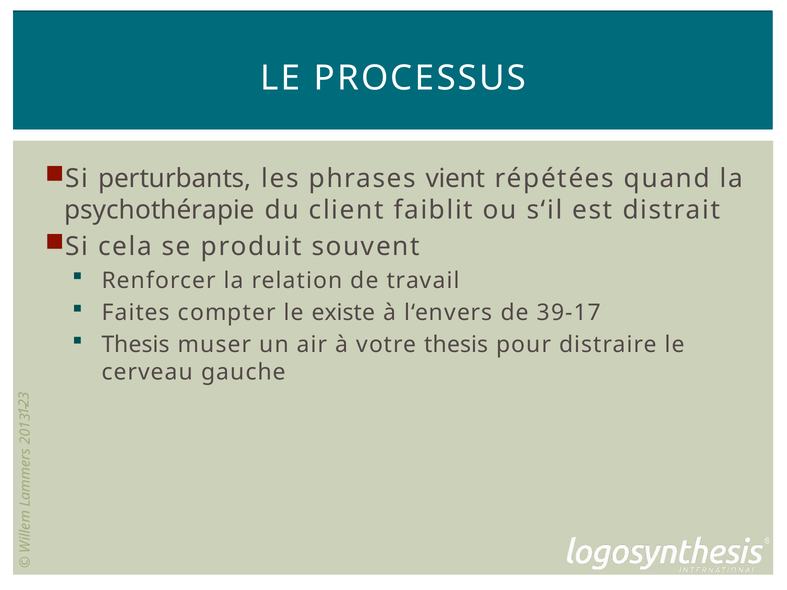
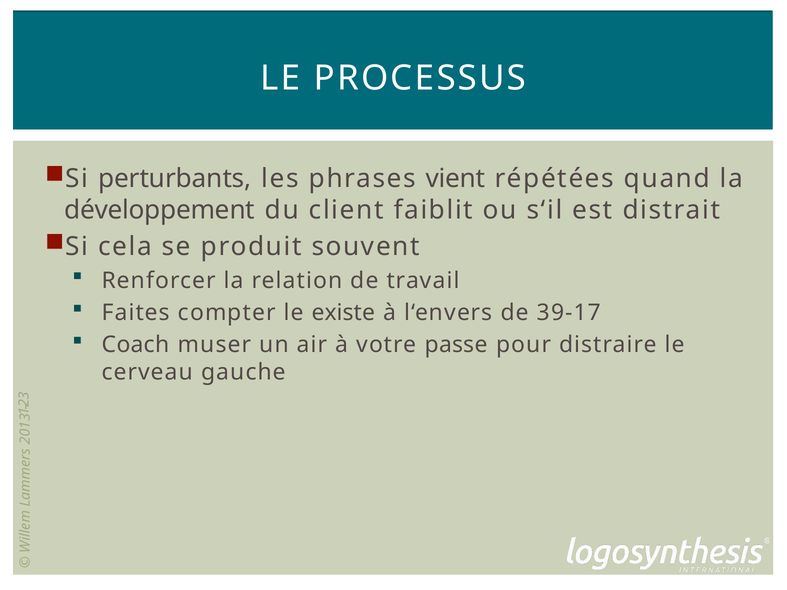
psychothérapie: psychothérapie -> développement (160, 210)
Thesis: Thesis -> Coach (136, 345)
votre thesis: thesis -> passe (456, 345)
